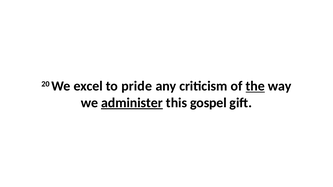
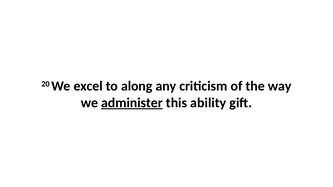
pride: pride -> along (137, 86)
the underline: present -> none (255, 86)
gospel: gospel -> ability (208, 103)
